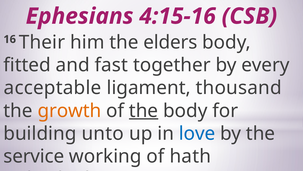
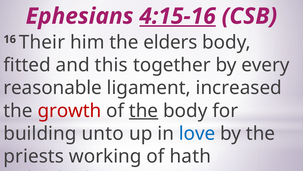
4:15-16 underline: none -> present (178, 16)
fast: fast -> this (111, 65)
acceptable: acceptable -> reasonable (53, 88)
thousand: thousand -> increased (239, 88)
growth colour: orange -> red (69, 110)
service: service -> priests (34, 156)
